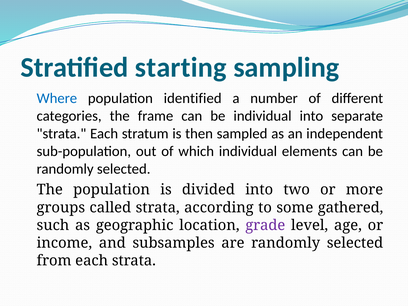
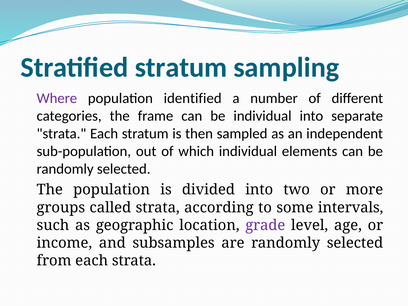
Stratified starting: starting -> stratum (181, 67)
Where colour: blue -> purple (57, 98)
gathered: gathered -> intervals (351, 208)
